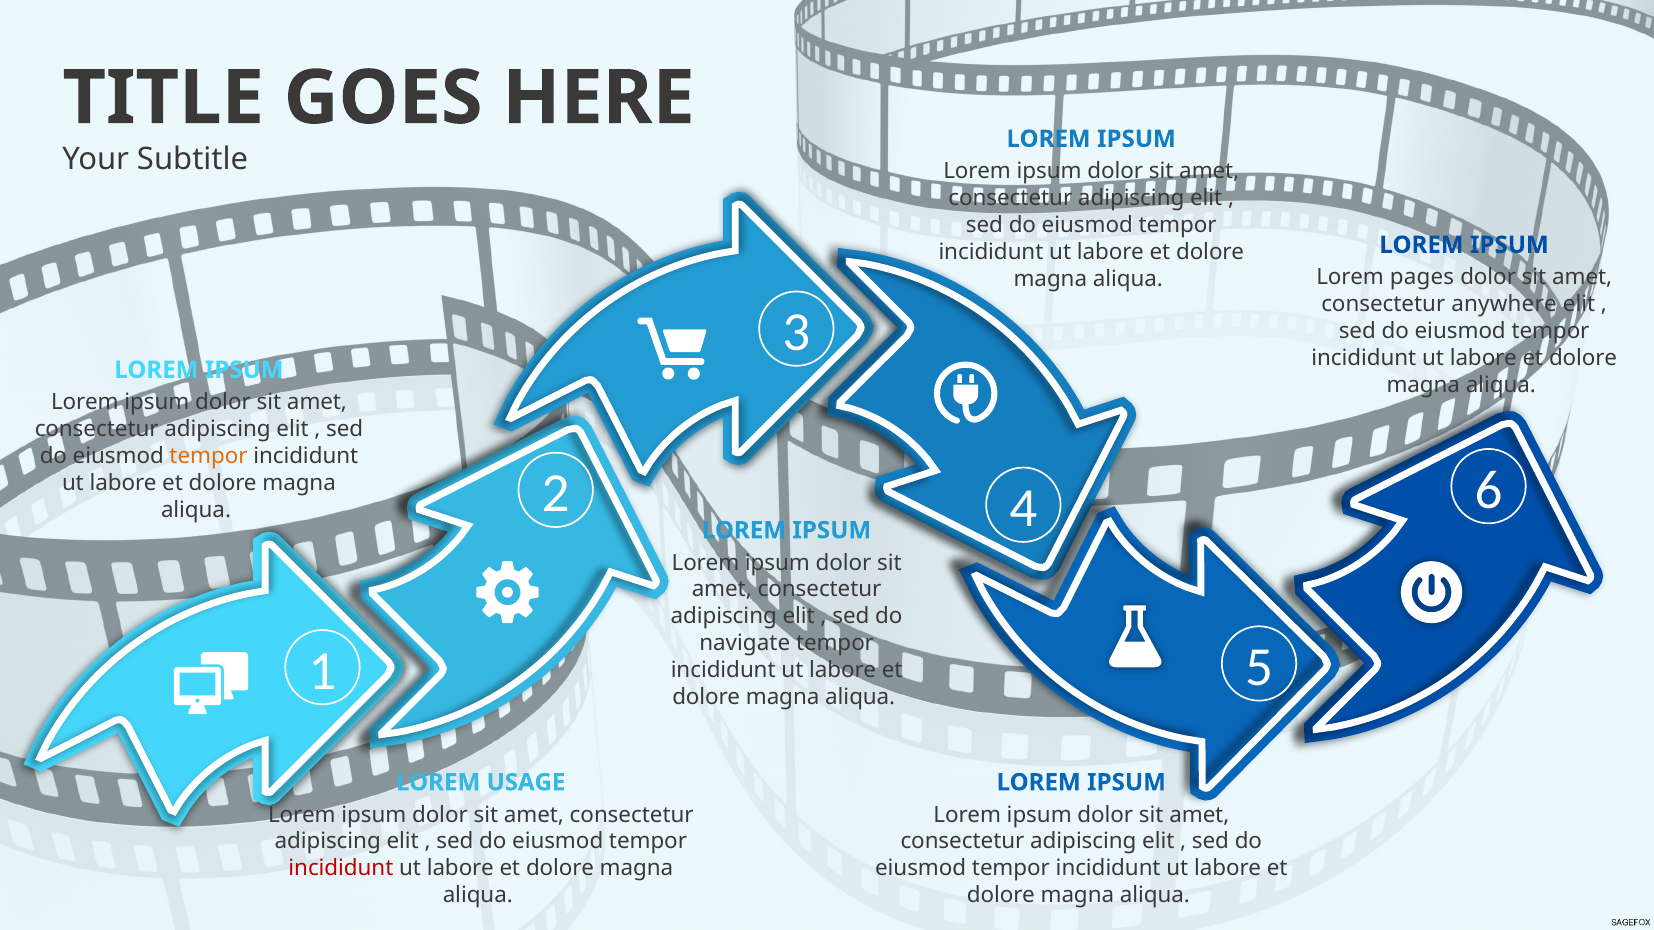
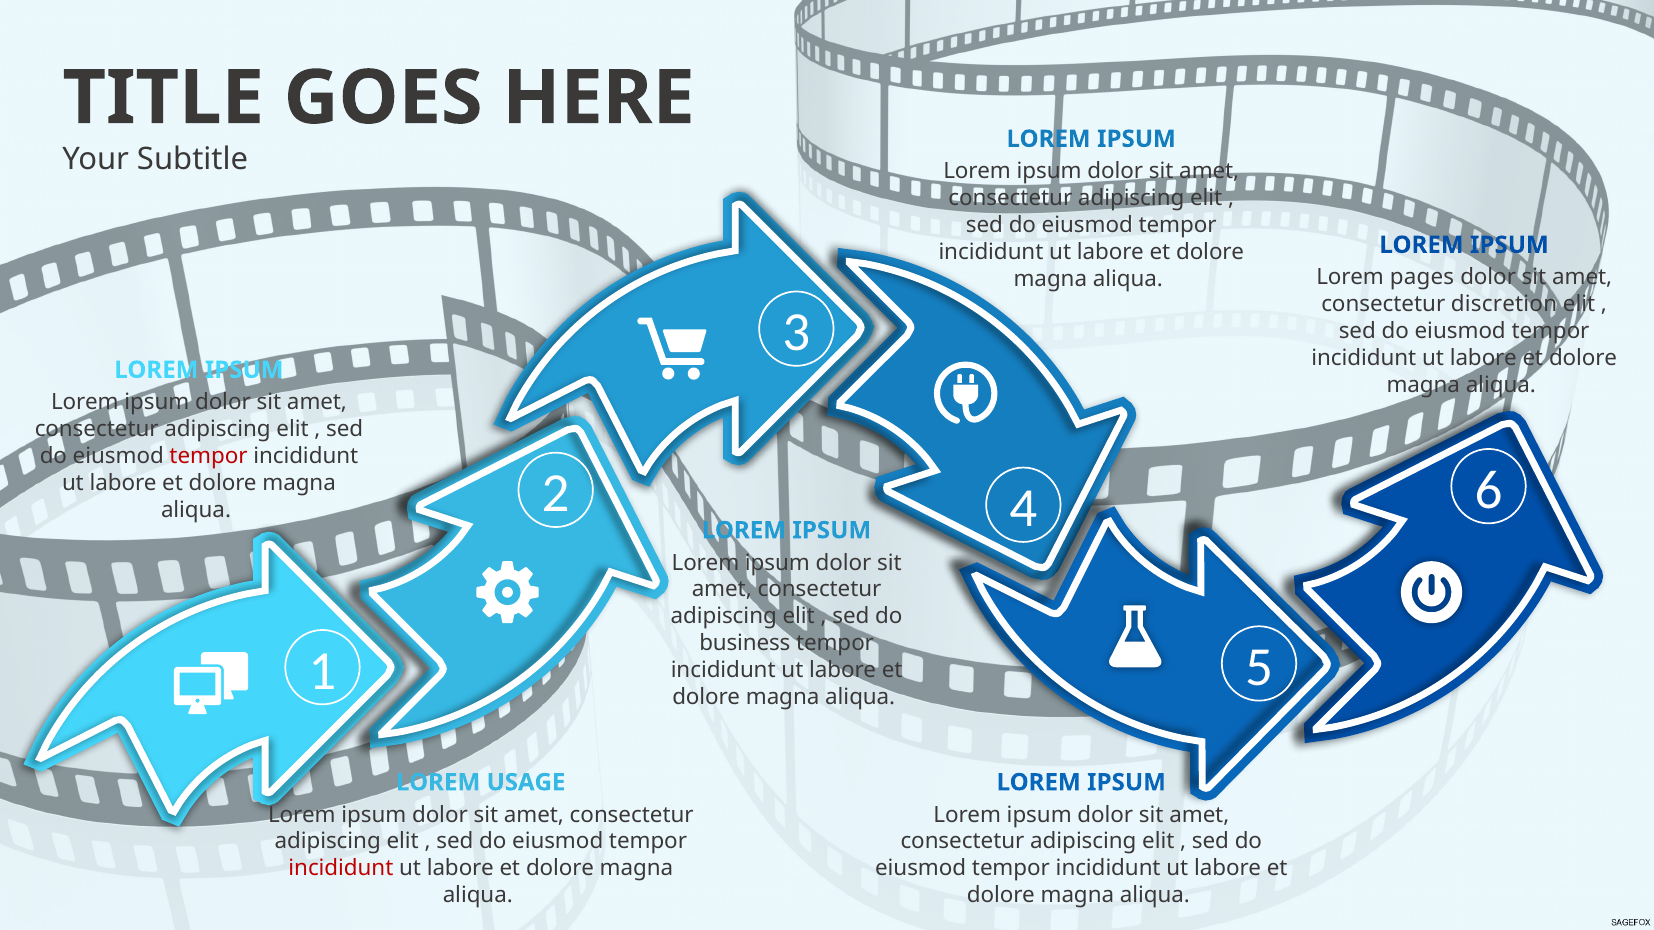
anywhere: anywhere -> discretion (1504, 304)
tempor colour: orange -> red (209, 456)
navigate: navigate -> business (745, 644)
